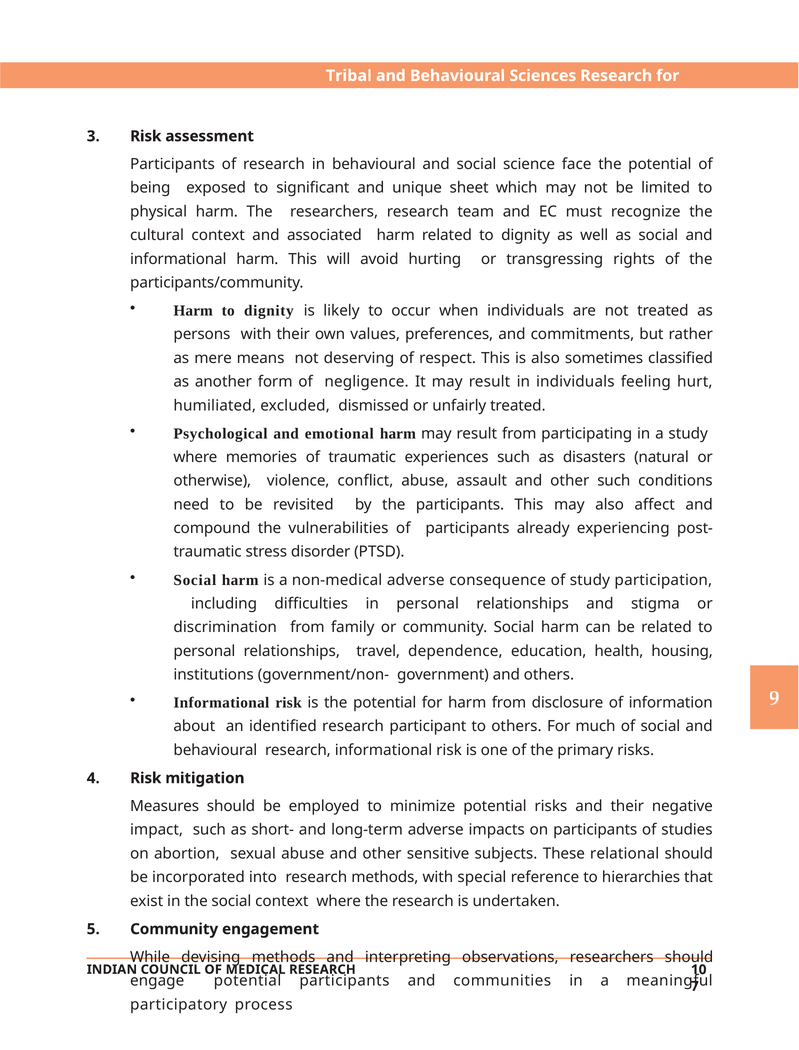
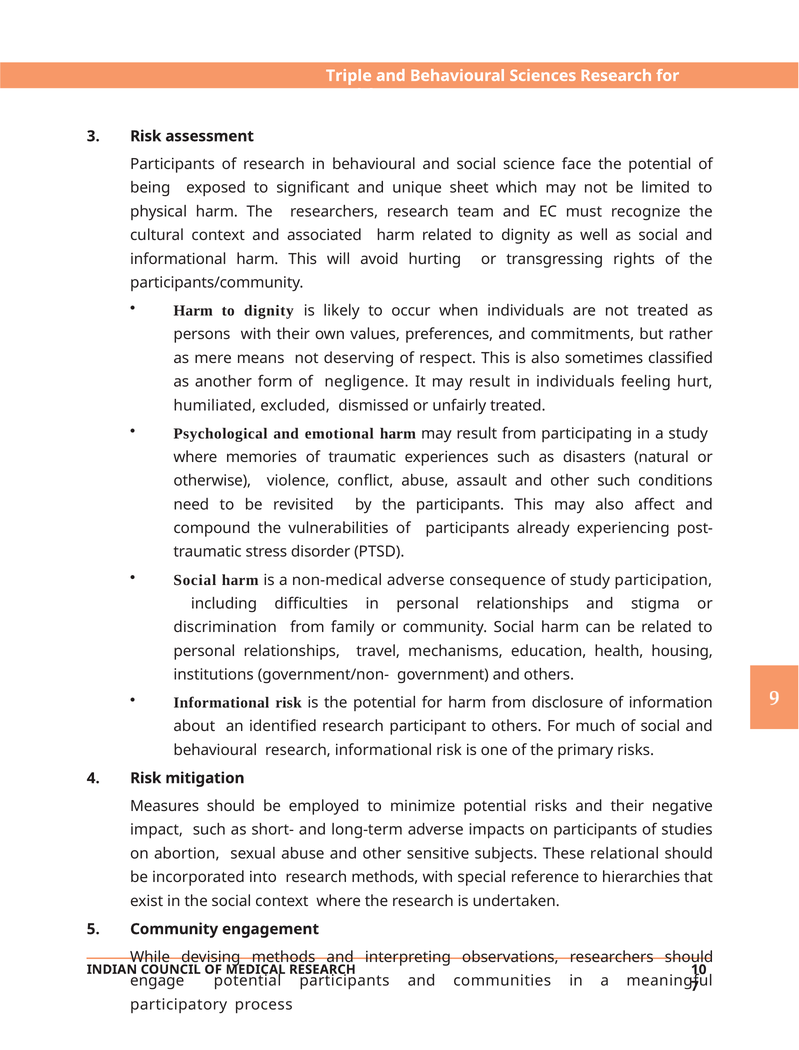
Tribal: Tribal -> Triple (349, 76)
dependence: dependence -> mechanisms (455, 651)
